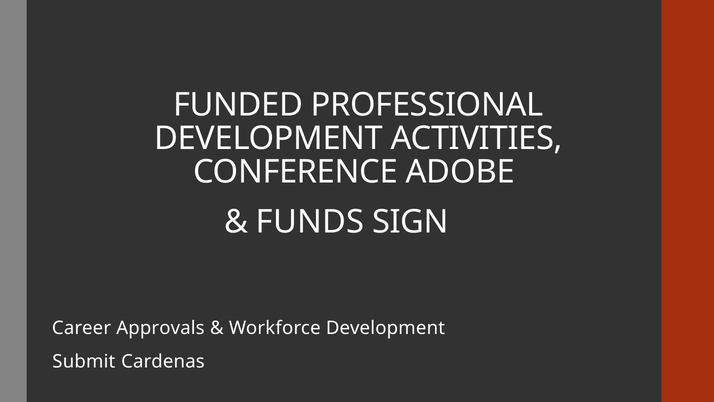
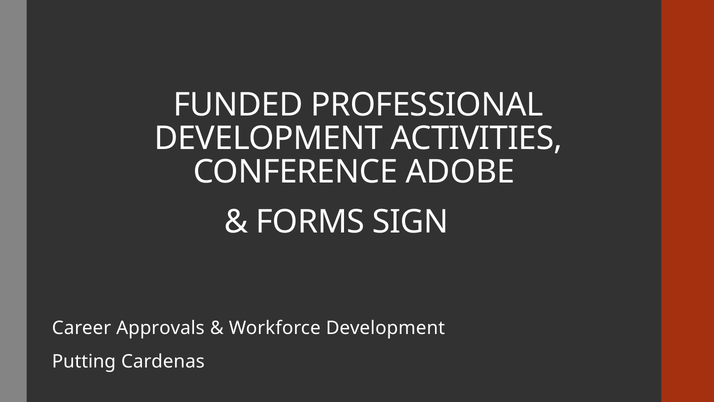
FUNDS: FUNDS -> FORMS (310, 222)
Submit: Submit -> Putting (84, 361)
